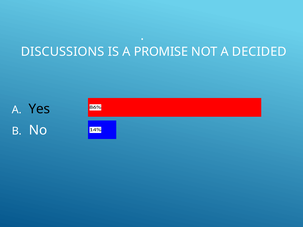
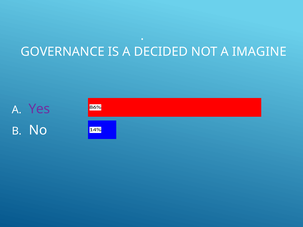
DISCUSSIONS: DISCUSSIONS -> GOVERNANCE (63, 52)
PROMISE: PROMISE -> DECIDED (161, 52)
DECIDED: DECIDED -> IMAGINE (259, 52)
Yes colour: black -> purple (39, 109)
